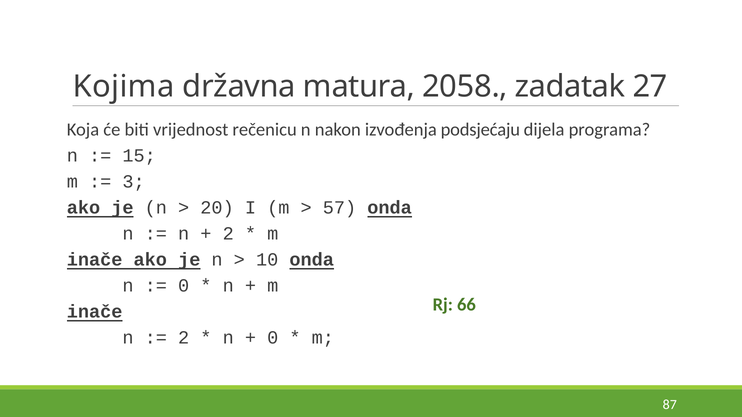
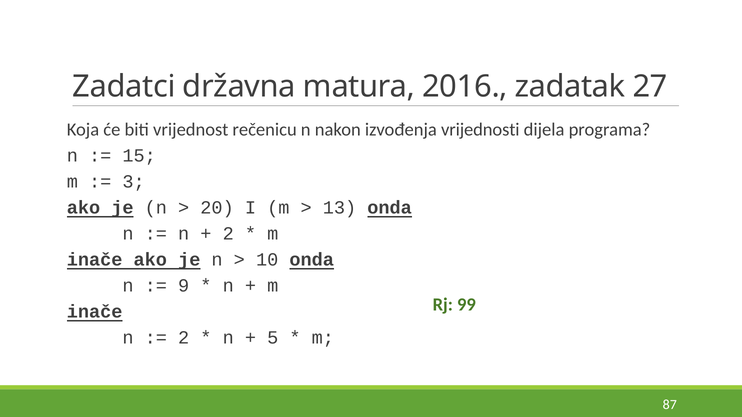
Kojima: Kojima -> Zadatci (124, 86)
2058: 2058 -> 2016 (465, 86)
podsjećaju: podsjećaju -> vrijednosti (480, 130)
57: 57 -> 13 (340, 208)
0: 0 -> 9 (184, 286)
66: 66 -> 99 (466, 305)
0: 0 -> 5 (273, 338)
